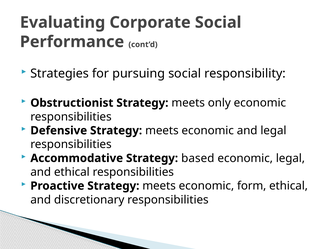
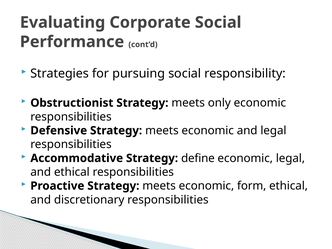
based: based -> define (198, 158)
